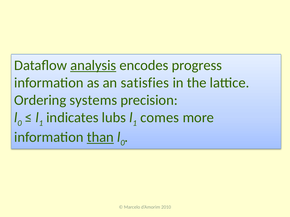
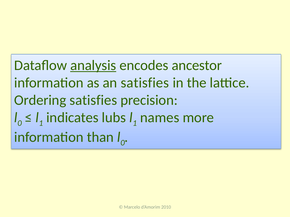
progress: progress -> ancestor (197, 66)
Ordering systems: systems -> satisfies (93, 100)
comes: comes -> names (160, 118)
than underline: present -> none (100, 137)
